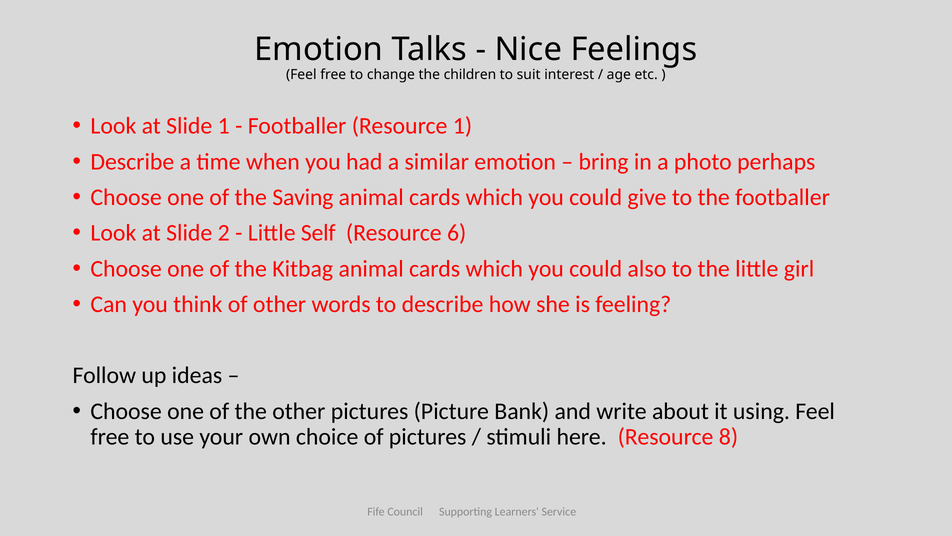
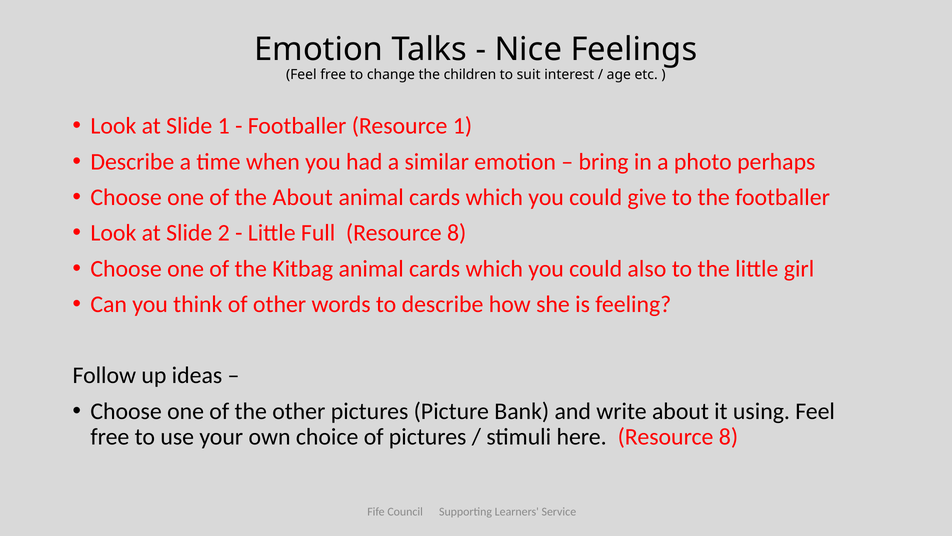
the Saving: Saving -> About (303, 197)
Self: Self -> Full (318, 233)
6: 6 -> 8 (457, 233)
